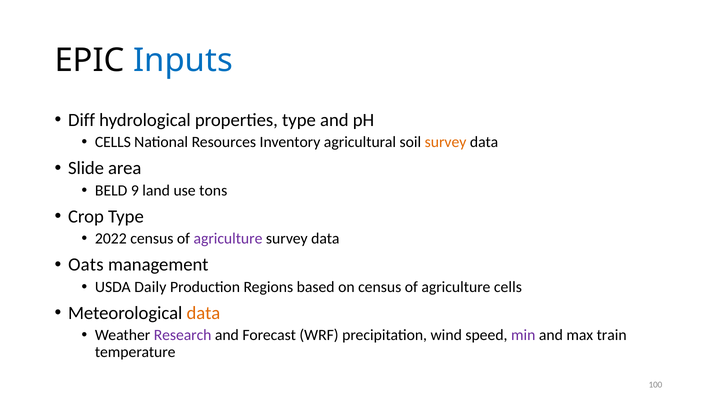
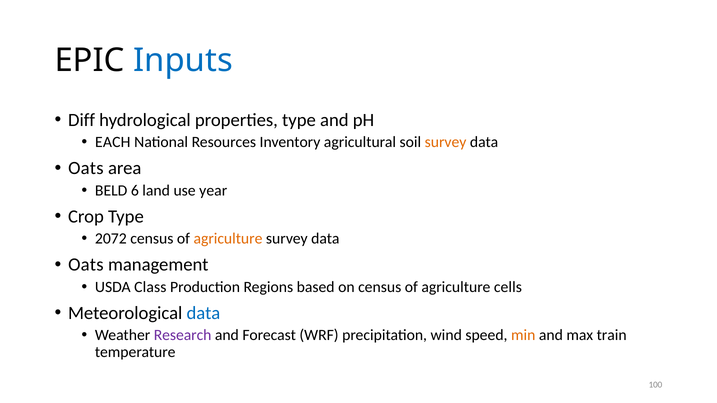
CELLS: CELLS -> EACH (113, 142)
Slide: Slide -> Oats (86, 168)
9: 9 -> 6 (135, 191)
tons: tons -> year (213, 191)
2022: 2022 -> 2072 (111, 239)
agriculture colour: purple -> orange (228, 239)
Daily: Daily -> Class (150, 287)
data colour: orange -> blue (203, 313)
min colour: purple -> orange (523, 335)
